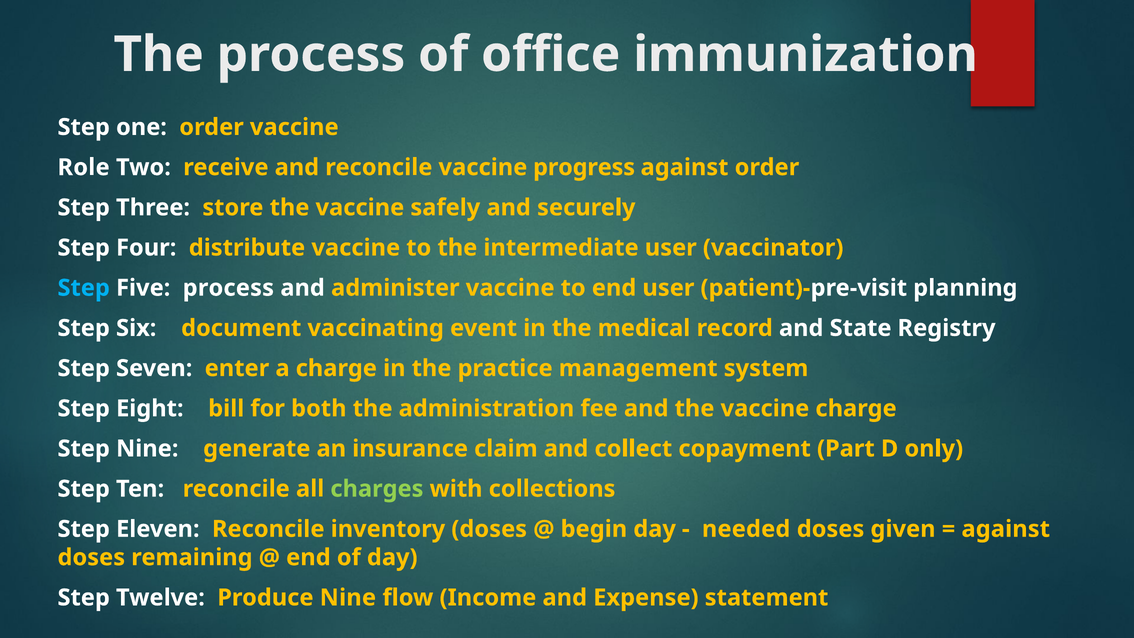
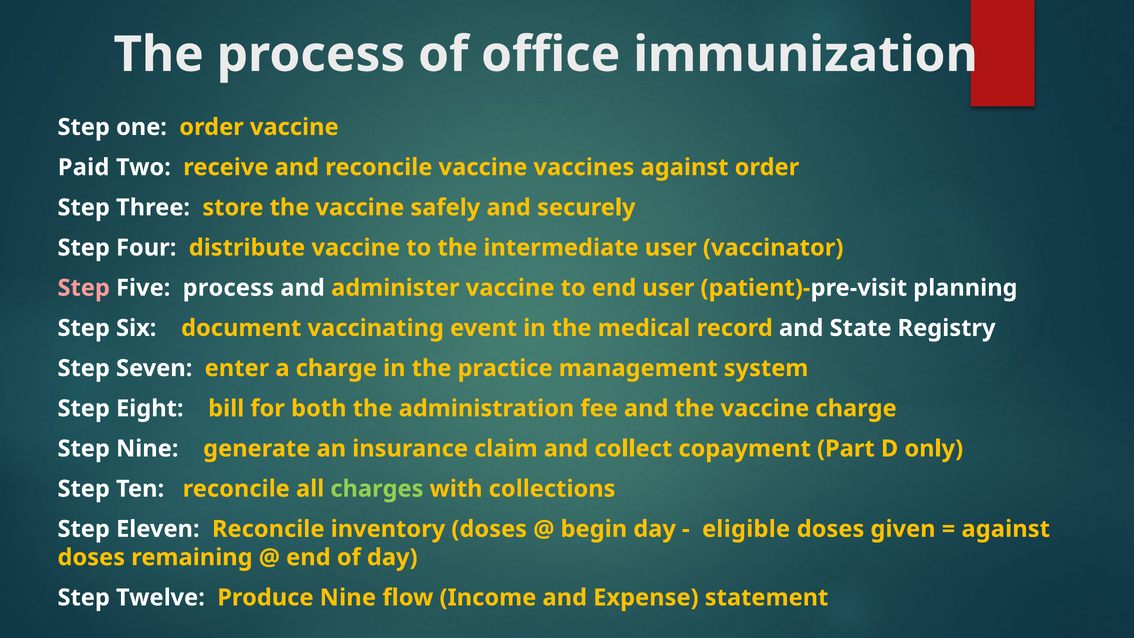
Role: Role -> Paid (84, 167)
progress: progress -> vaccines (584, 167)
Step colour: light blue -> pink (84, 288)
needed: needed -> eligible (746, 529)
